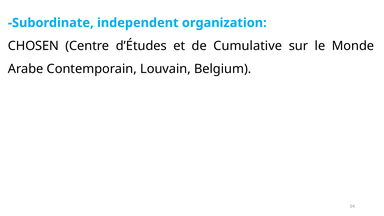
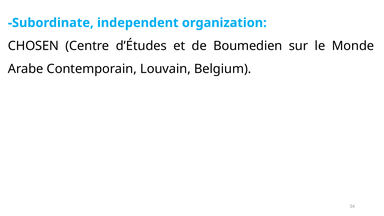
Cumulative: Cumulative -> Boumedien (248, 46)
